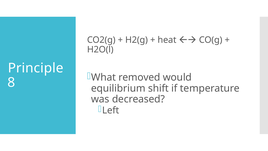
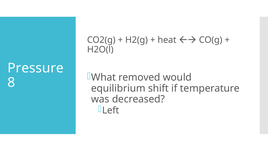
Principle: Principle -> Pressure (36, 68)
